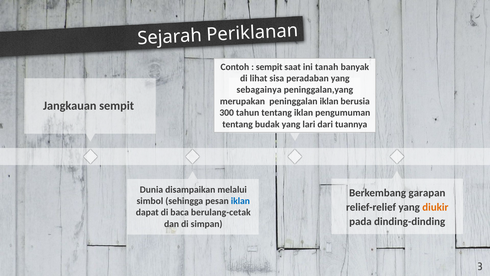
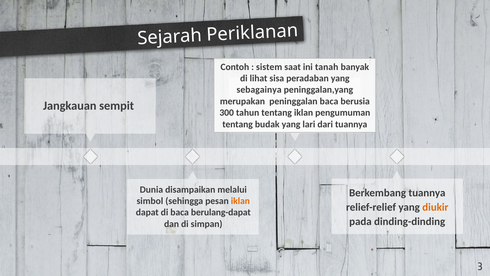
sempit: sempit -> sistem (269, 67)
peninggalan iklan: iklan -> baca (329, 101)
Berkembang garapan: garapan -> tuannya (427, 193)
iklan colour: blue -> orange (240, 201)
berulang-cetak: berulang-cetak -> berulang-dapat (221, 212)
